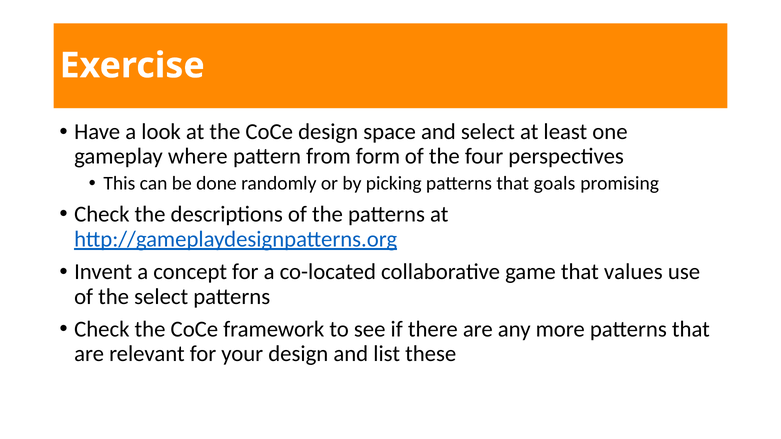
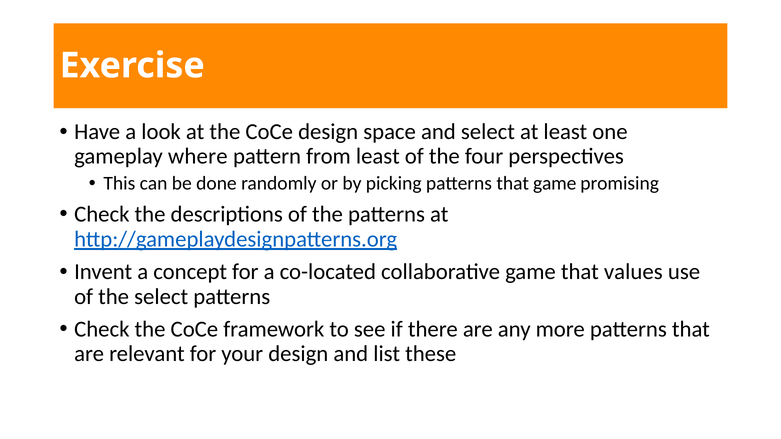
from form: form -> least (378, 157)
that goals: goals -> game (555, 183)
